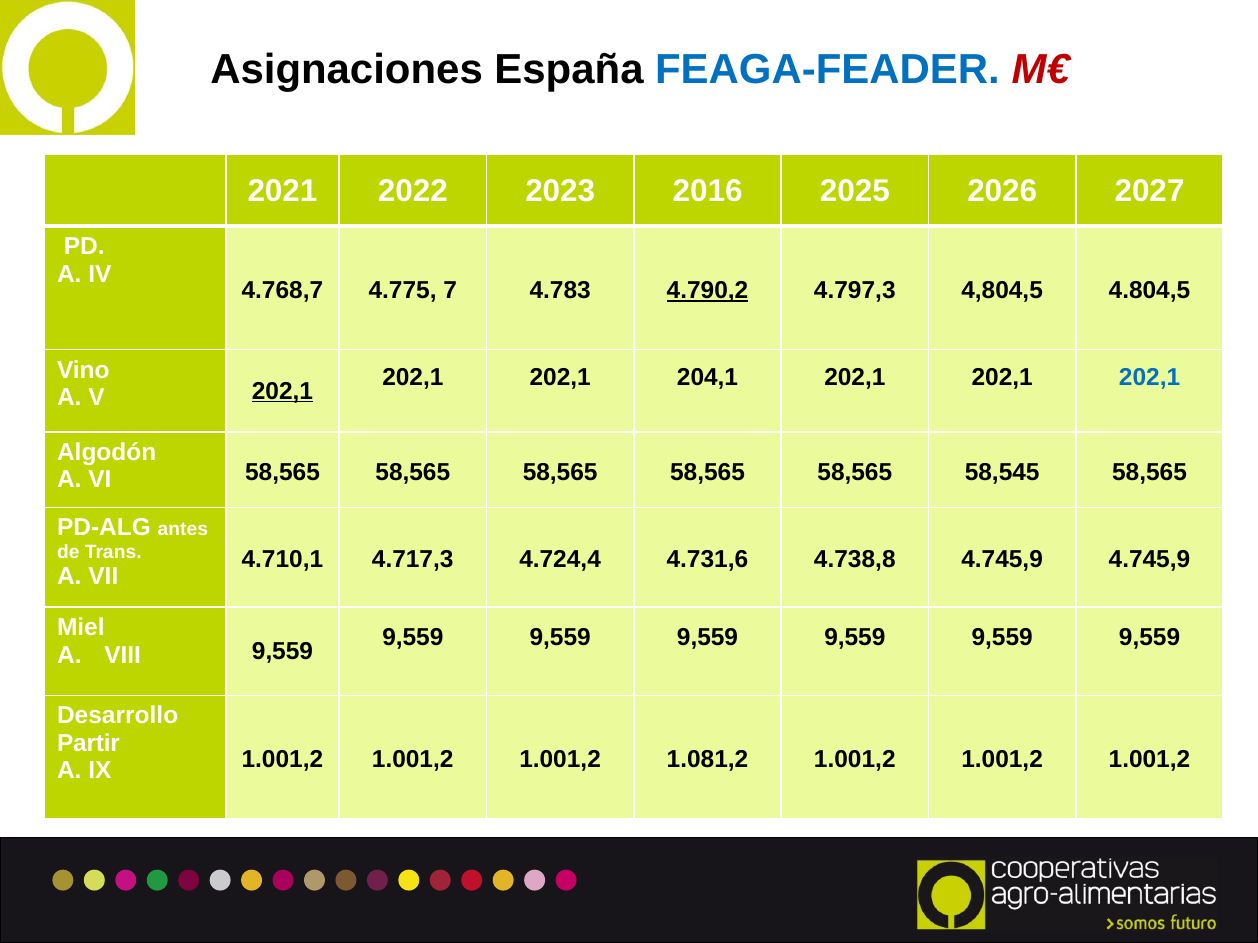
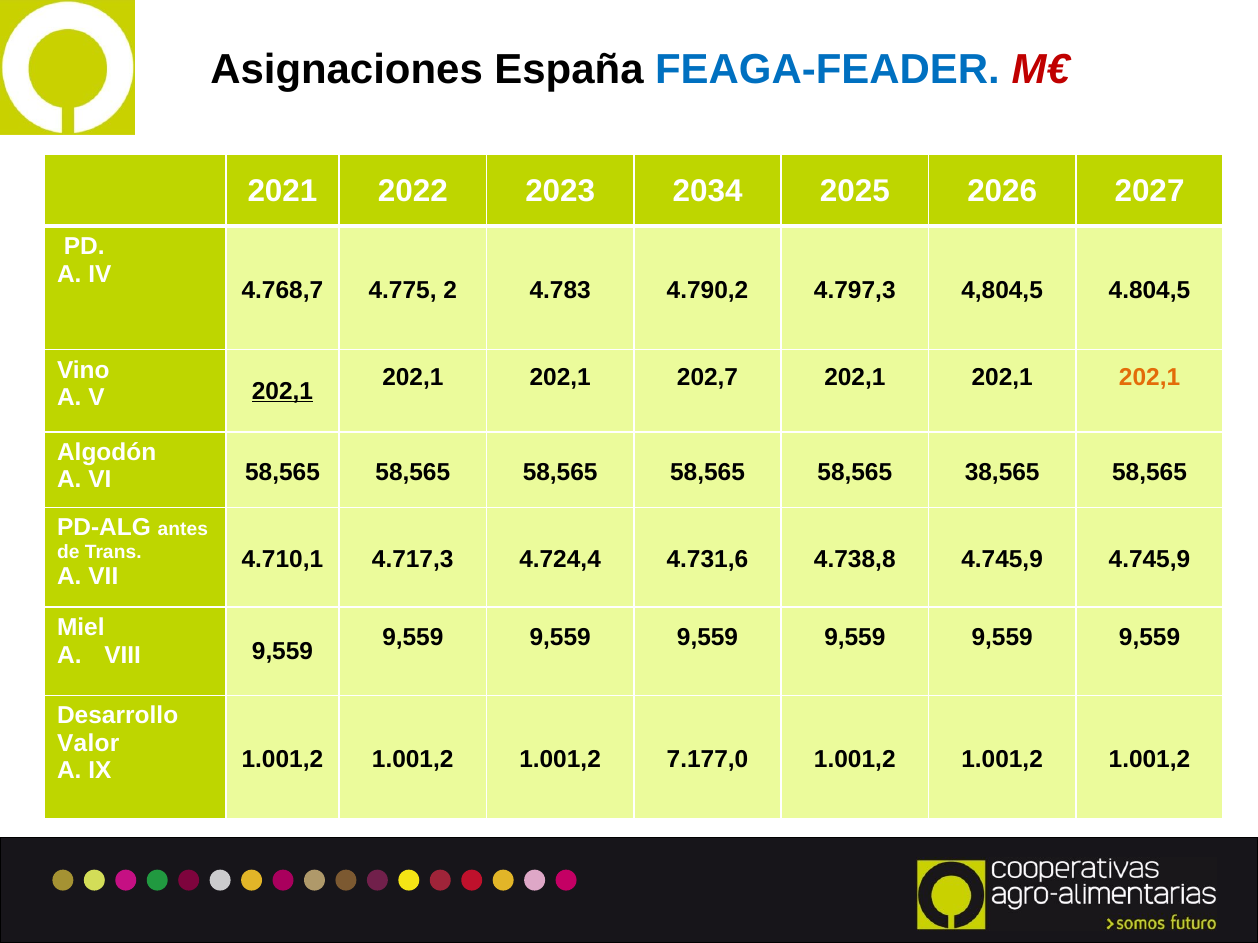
2016: 2016 -> 2034 (708, 191)
7: 7 -> 2 (450, 290)
4.790,2 underline: present -> none (707, 290)
204,1: 204,1 -> 202,7 (708, 378)
202,1 colour: blue -> orange (1150, 378)
58,545: 58,545 -> 38,565 (1002, 472)
Partir: Partir -> Valor (88, 744)
1.081,2: 1.081,2 -> 7.177,0 (707, 760)
